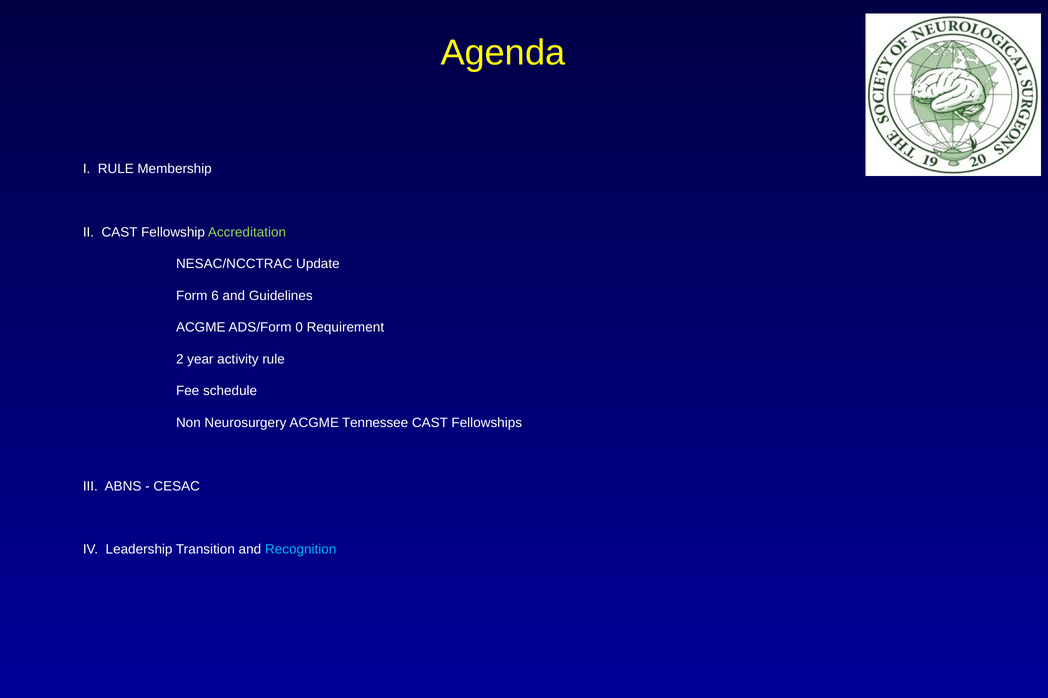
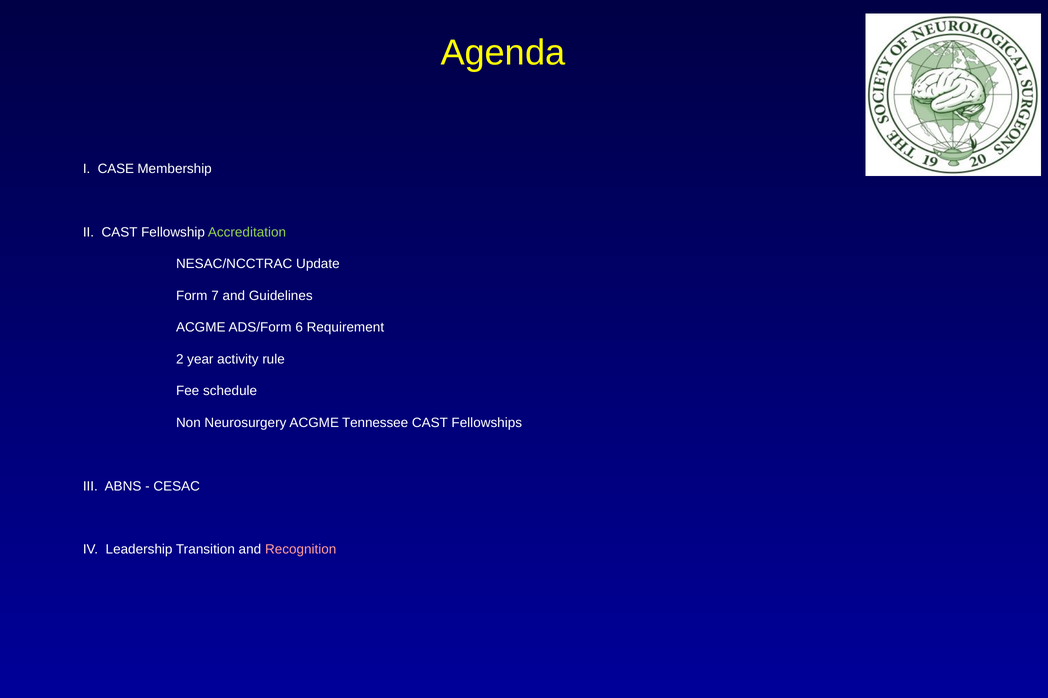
I RULE: RULE -> CASE (116, 169)
6: 6 -> 7 (215, 296)
0: 0 -> 6 (299, 328)
Recognition colour: light blue -> pink (301, 550)
